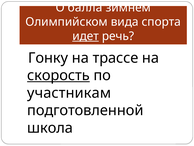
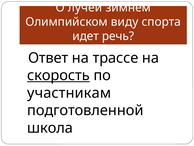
балла: балла -> лучей (85, 8)
вида: вида -> виду (125, 22)
идет underline: present -> none (86, 36)
Гонку: Гонку -> Ответ (48, 58)
